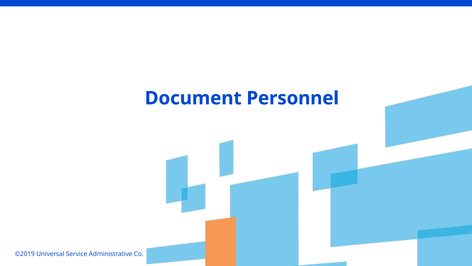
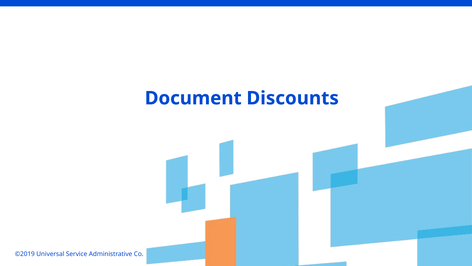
Personnel: Personnel -> Discounts (293, 98)
